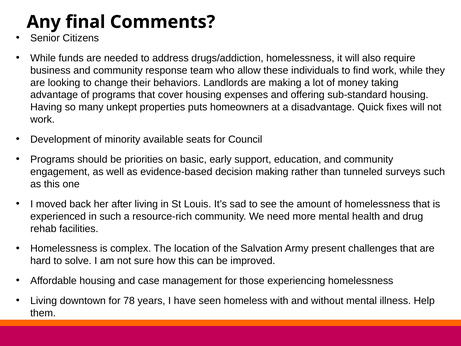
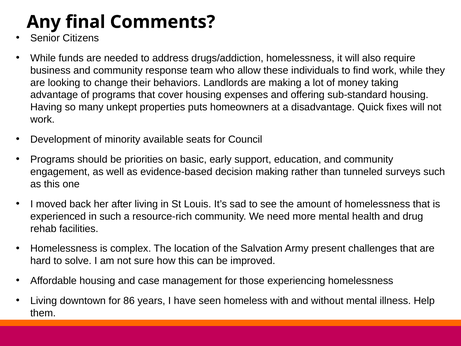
78: 78 -> 86 (129, 301)
